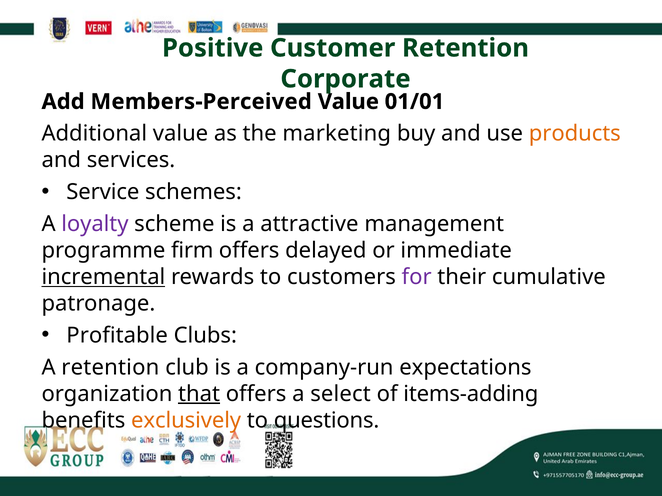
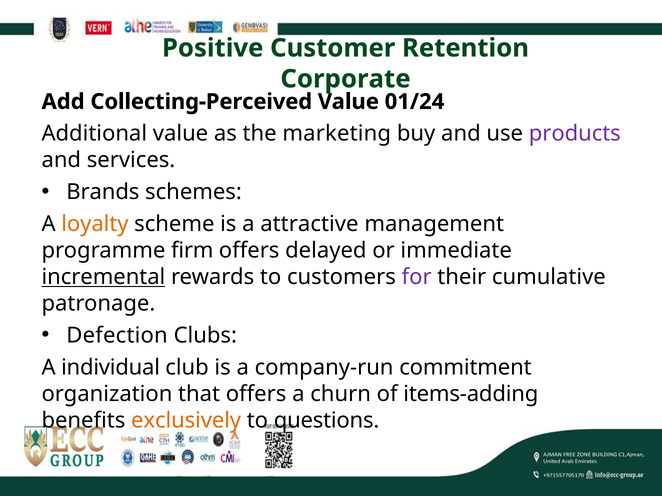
Members-Perceived: Members-Perceived -> Collecting-Perceived (201, 102)
01/01: 01/01 -> 01/24 (414, 102)
products colour: orange -> purple (575, 134)
Service: Service -> Brands (103, 192)
loyalty colour: purple -> orange (95, 224)
Profitable: Profitable -> Defection (117, 336)
A retention: retention -> individual (111, 368)
expectations: expectations -> commitment (465, 368)
that underline: present -> none (199, 394)
select: select -> churn (341, 394)
